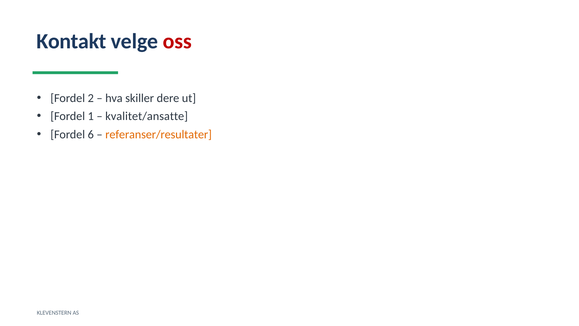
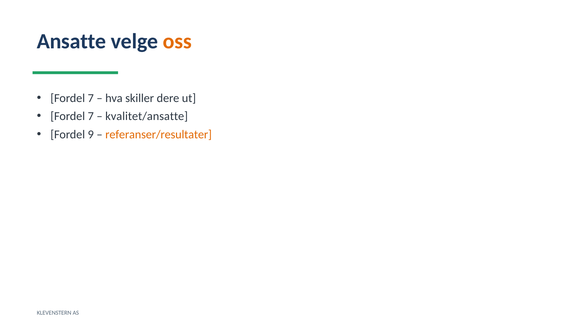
Kontakt: Kontakt -> Ansatte (71, 41)
oss colour: red -> orange (177, 41)
2: 2 -> 7 (91, 98)
1: 1 -> 7 (91, 116)
6: 6 -> 9 (91, 134)
